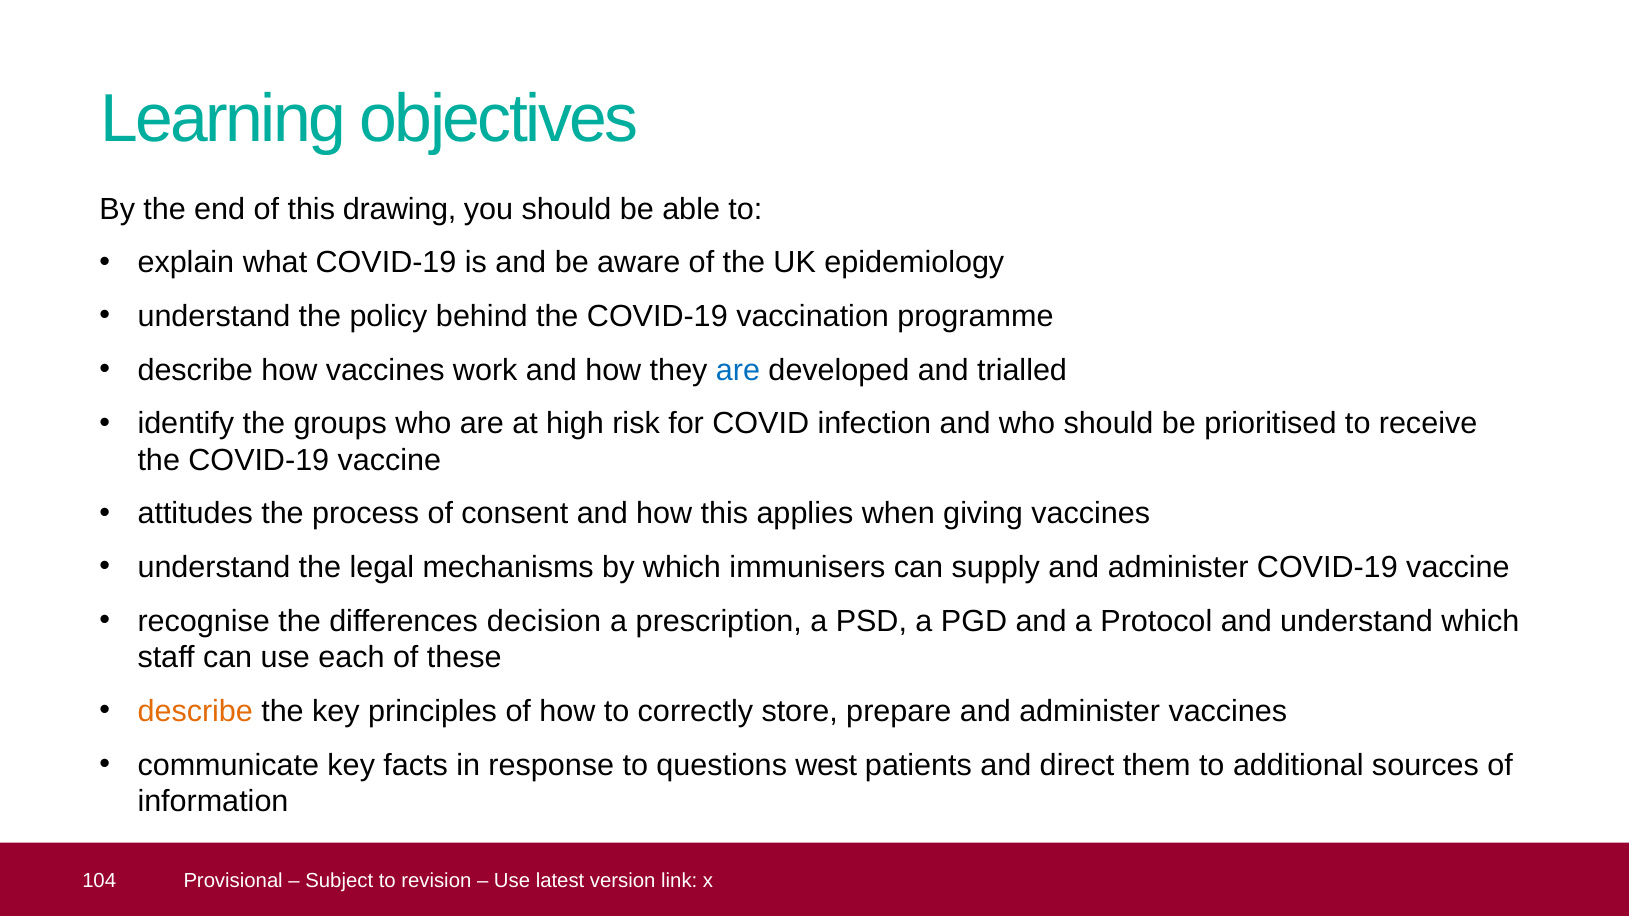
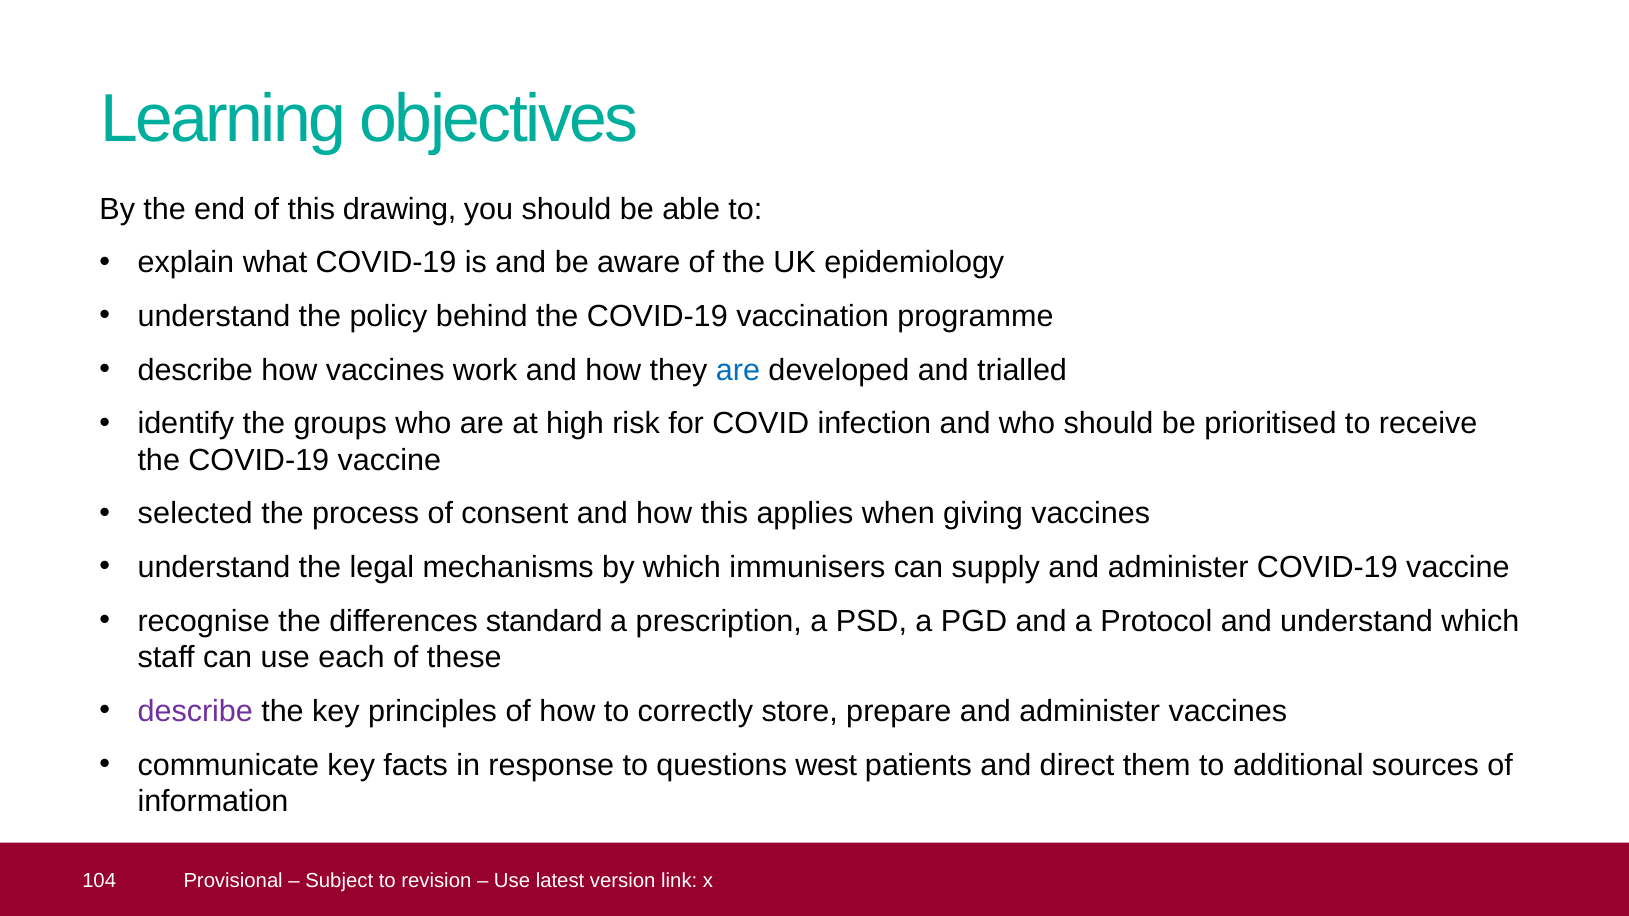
attitudes: attitudes -> selected (195, 514)
decision: decision -> standard (544, 621)
describe colour: orange -> purple (195, 712)
